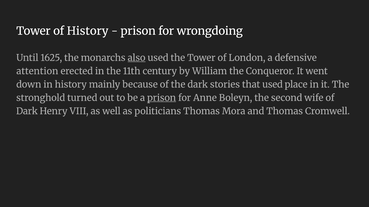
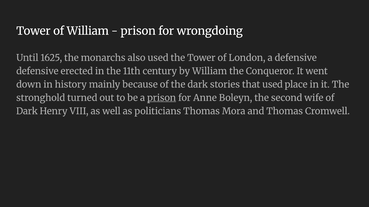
of History: History -> William (88, 31)
also underline: present -> none (137, 58)
attention: attention -> defensive (37, 71)
